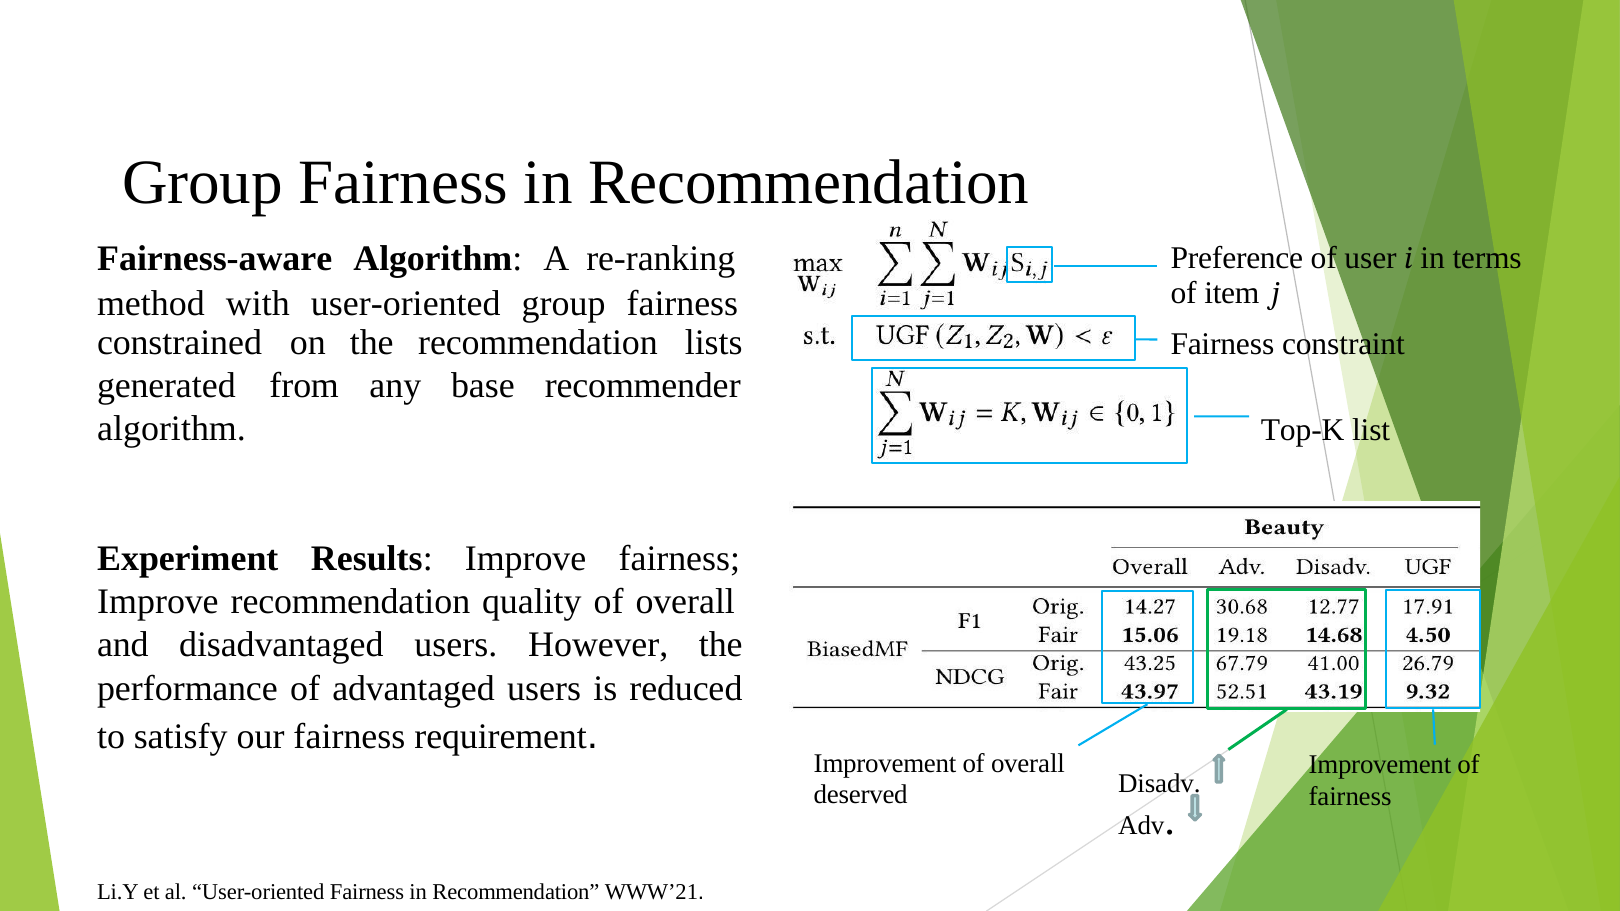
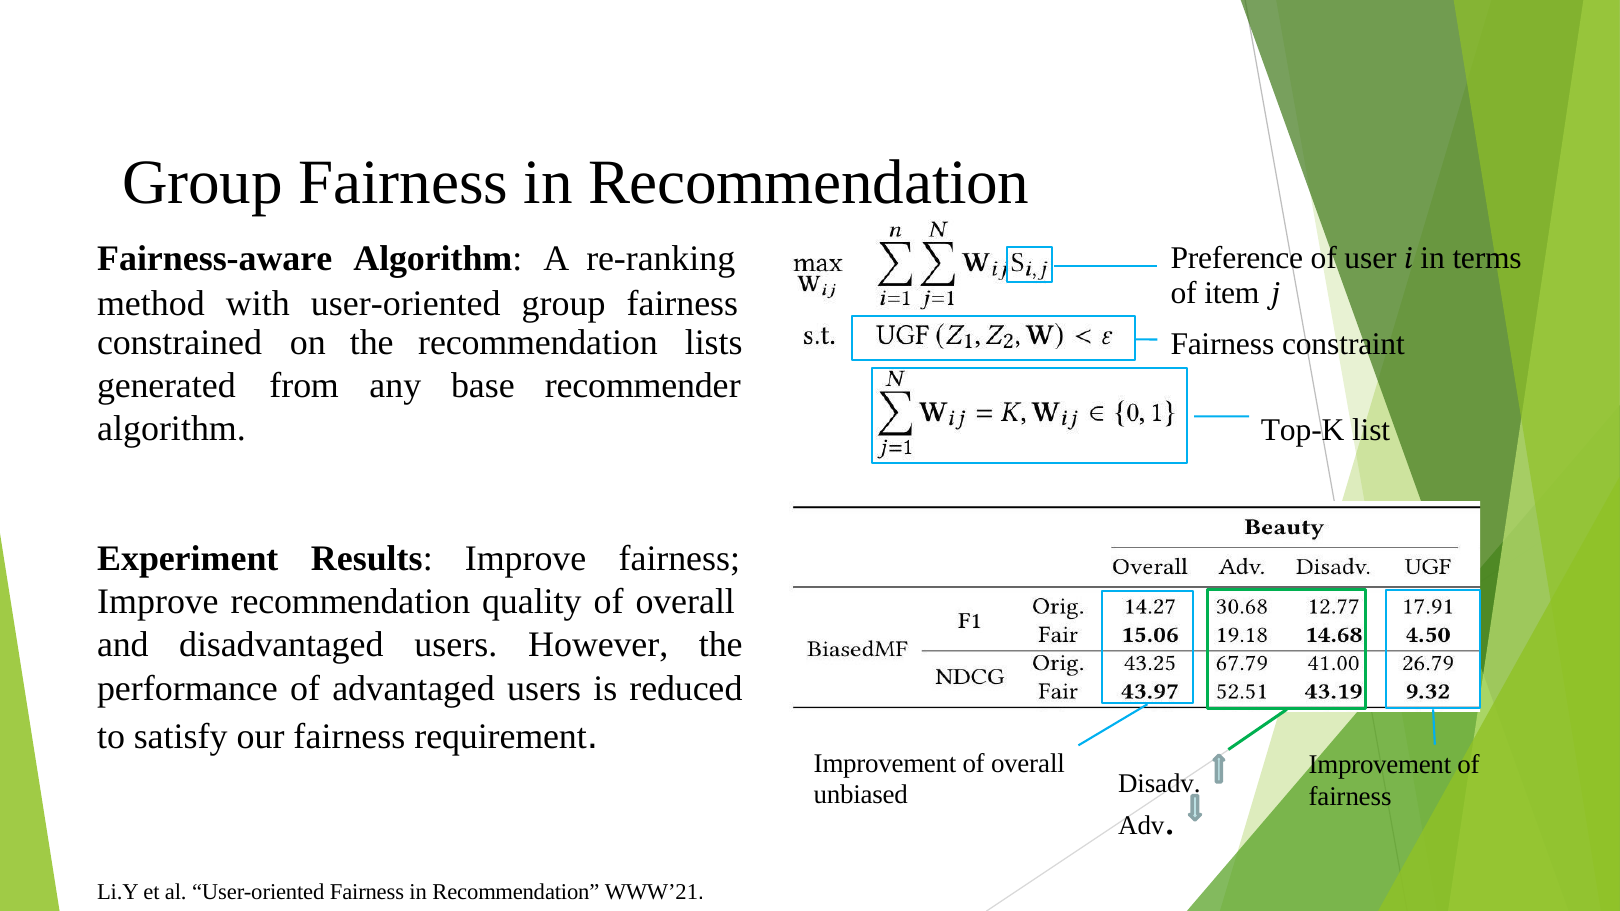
deserved: deserved -> unbiased (861, 795)
